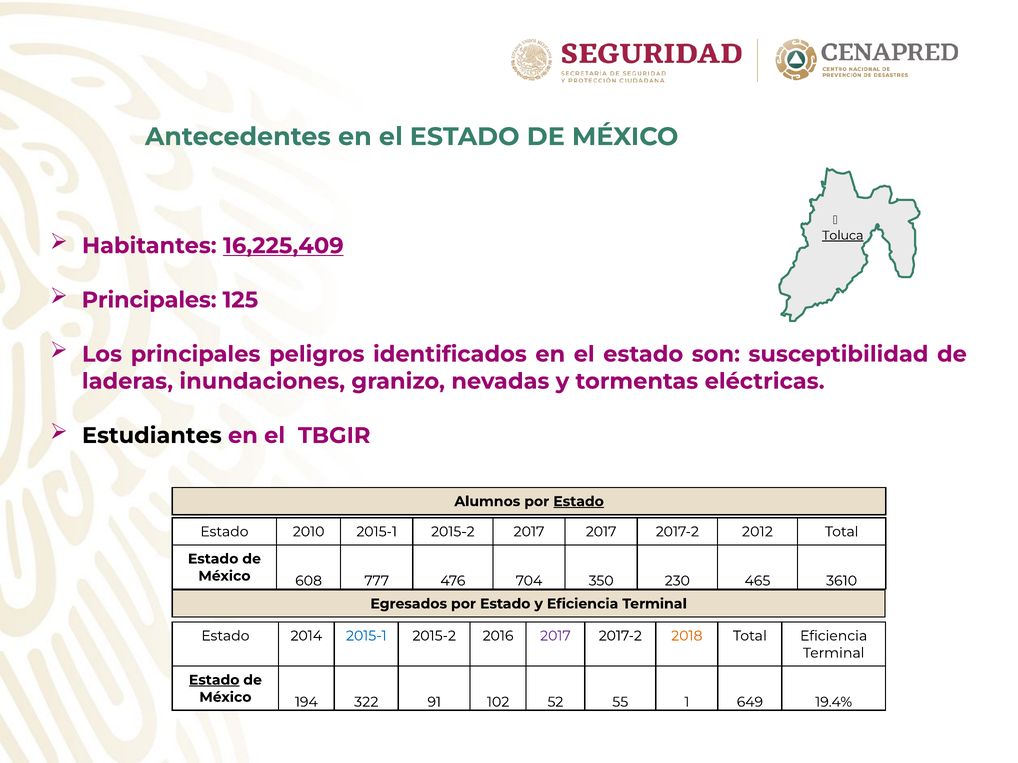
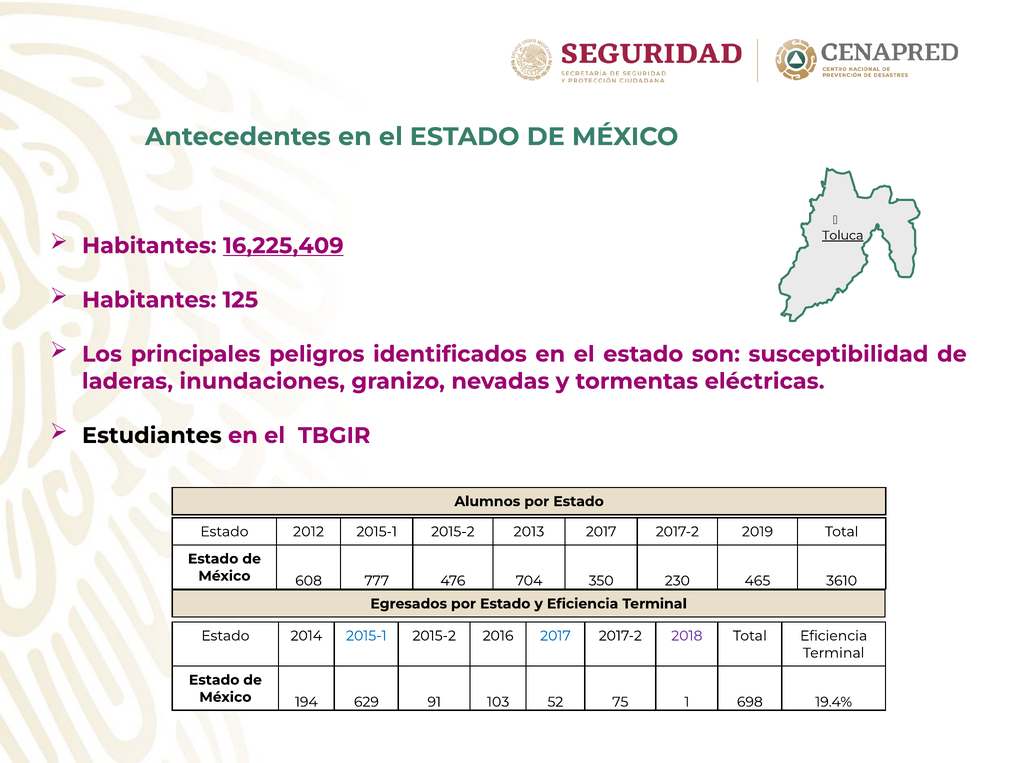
Principales: Principales -> Habitantes (149, 300)
Estado underline: present -> none (579, 502)
2010: 2010 -> 2012 (309, 532)
2015-2 2017: 2017 -> 2013 (529, 532)
2012: 2012 -> 2019 (757, 532)
2017 colour: purple -> blue (555, 636)
2018 colour: orange -> purple (687, 636)
Estado underline: present -> none (214, 680)
322: 322 -> 629 (366, 702)
102: 102 -> 103 (498, 702)
55: 55 -> 75 (620, 702)
649: 649 -> 698 (750, 702)
